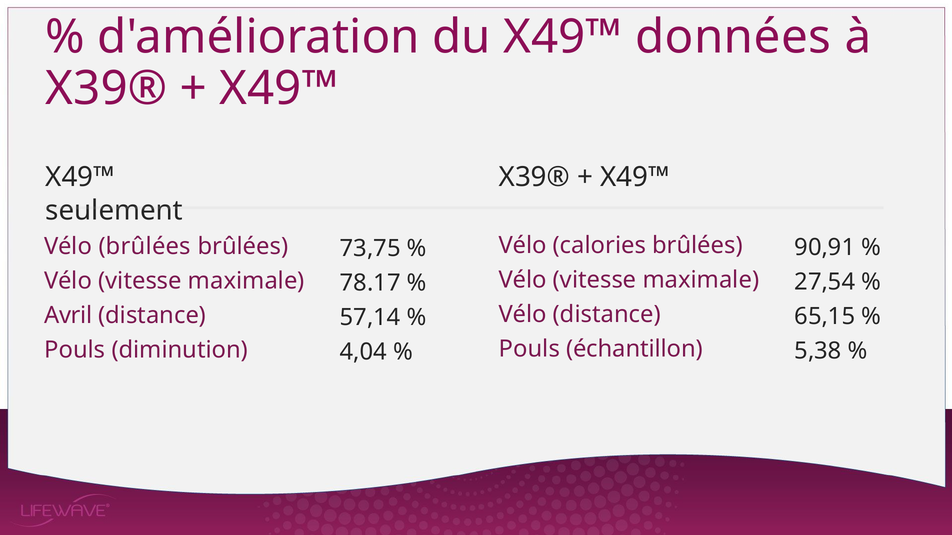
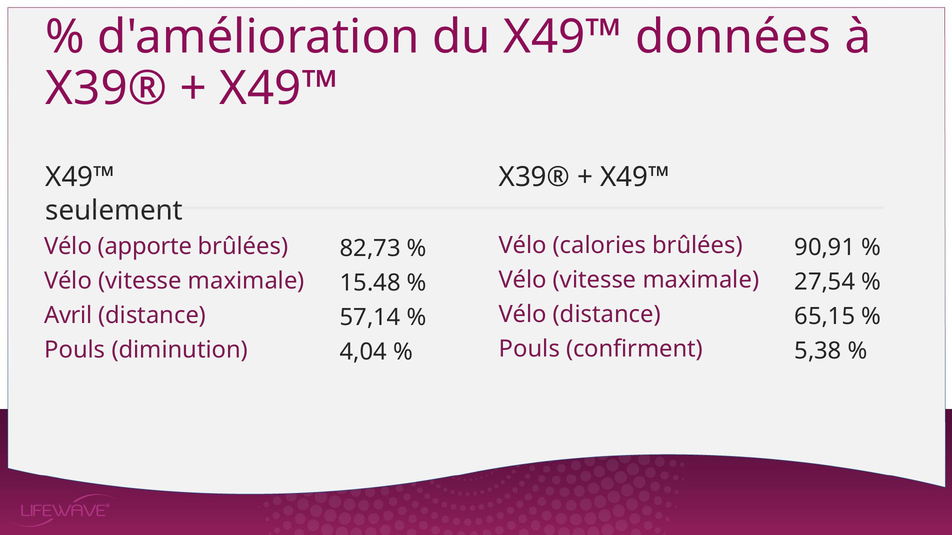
Vélo brûlées: brûlées -> apporte (145, 246)
73,75: 73,75 -> 82,73 (370, 249)
78.17: 78.17 -> 15.48 (370, 283)
échantillon: échantillon -> confirment (634, 349)
